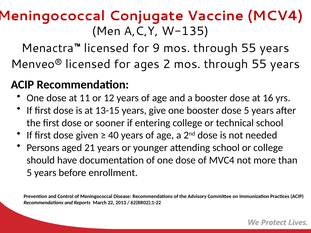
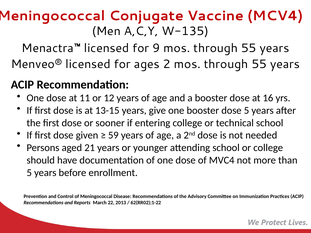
40: 40 -> 59 (113, 135)
